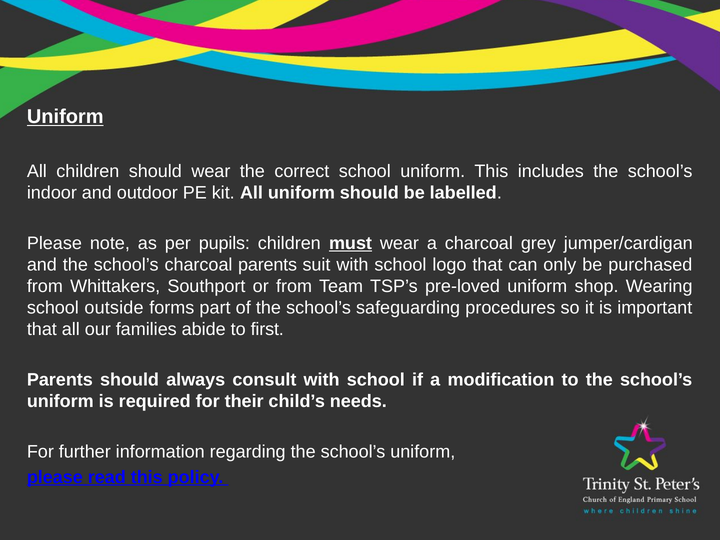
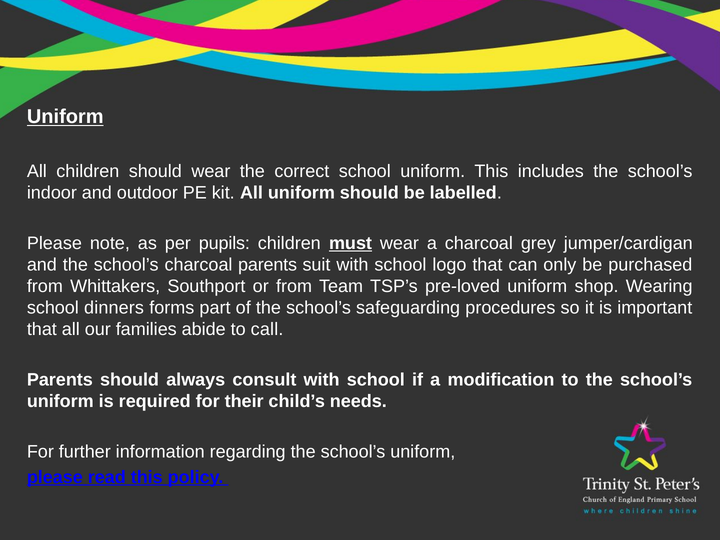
outside: outside -> dinners (114, 308)
first: first -> call (267, 330)
